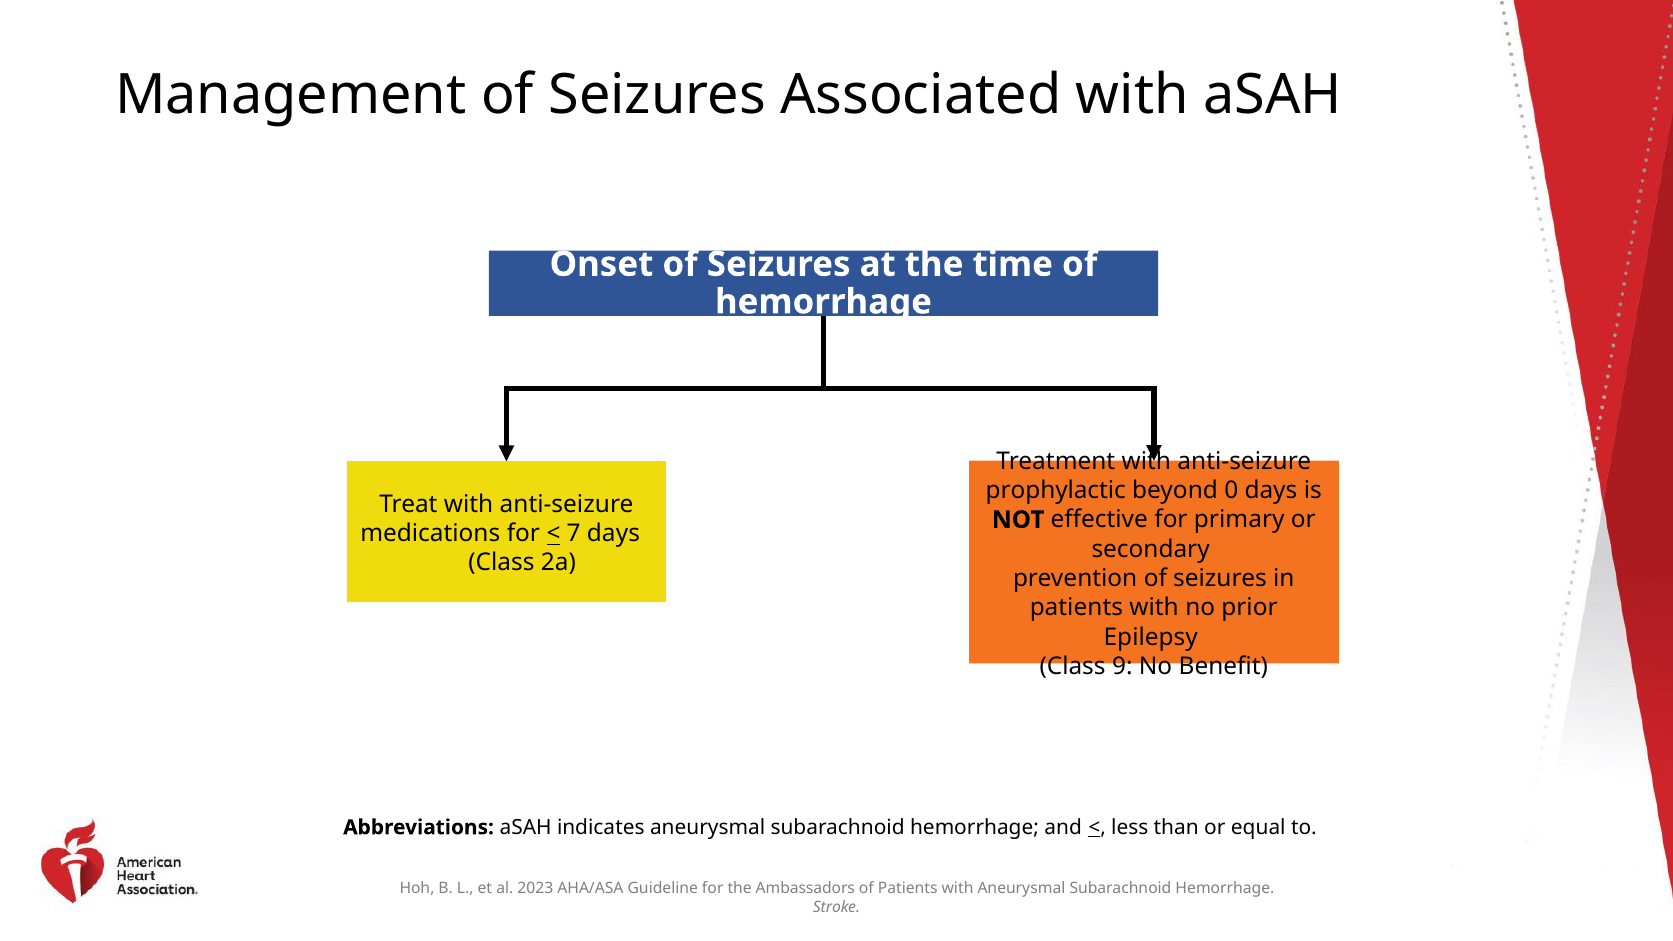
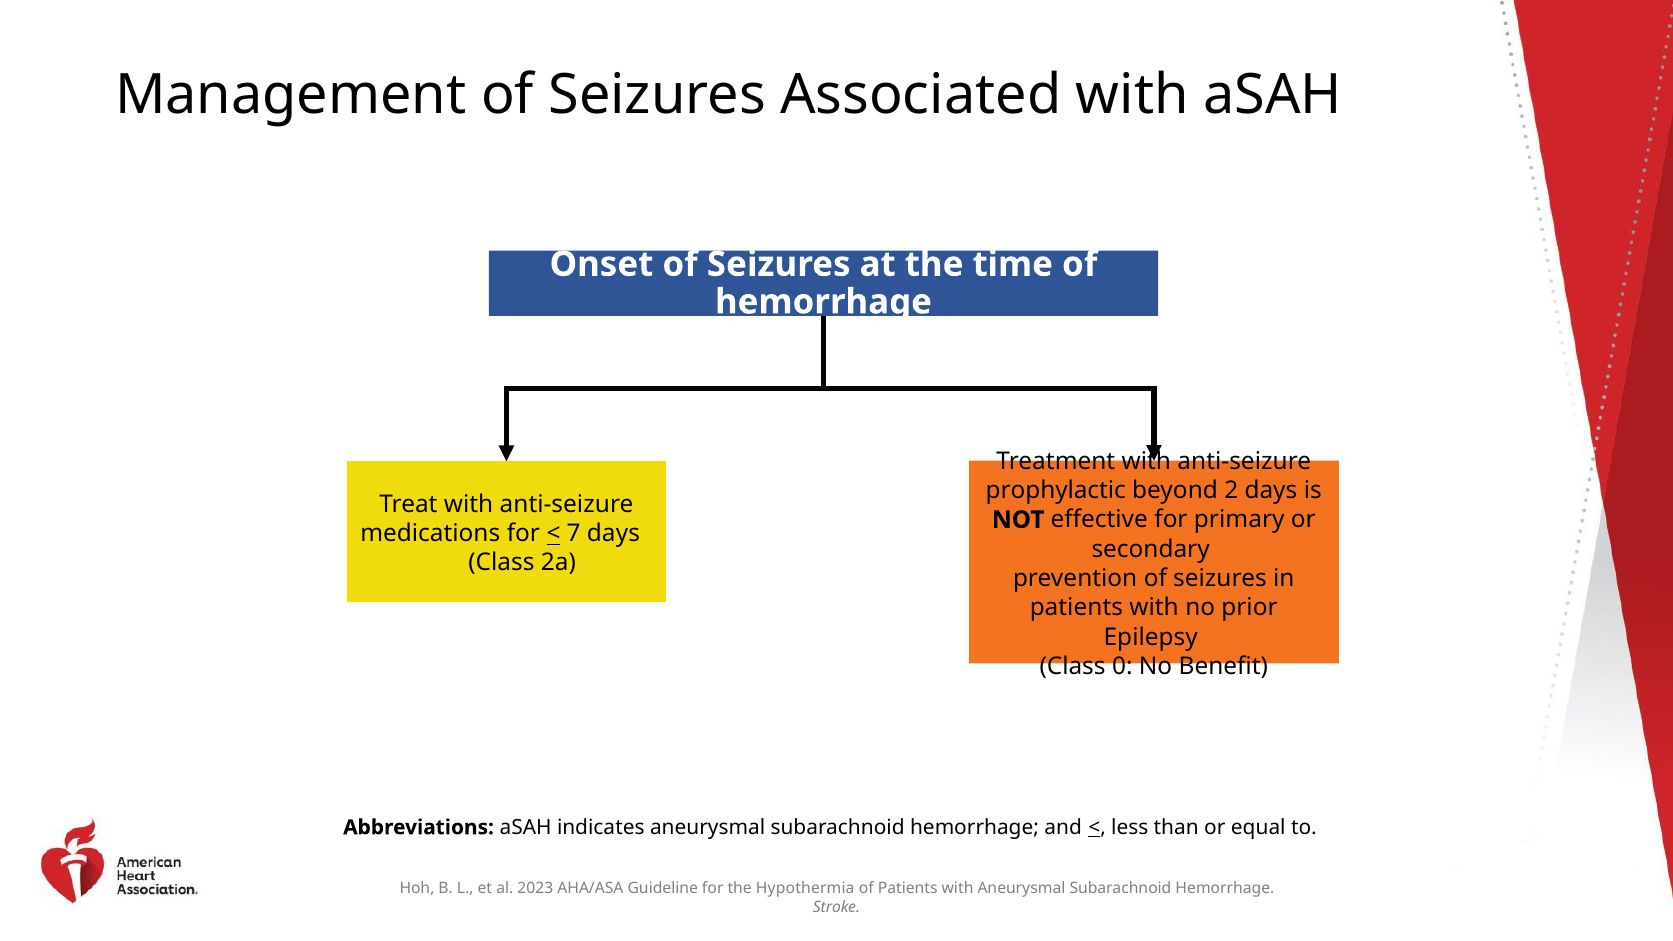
0: 0 -> 2 (1231, 491)
9: 9 -> 0 (1122, 666)
Ambassadors: Ambassadors -> Hypothermia (805, 889)
